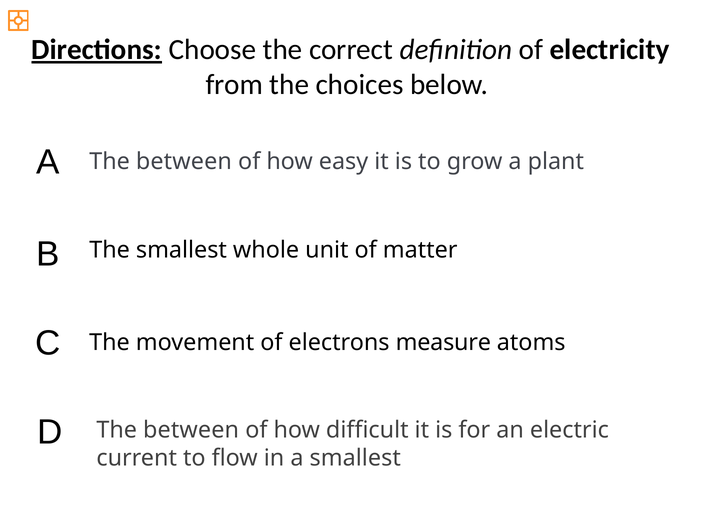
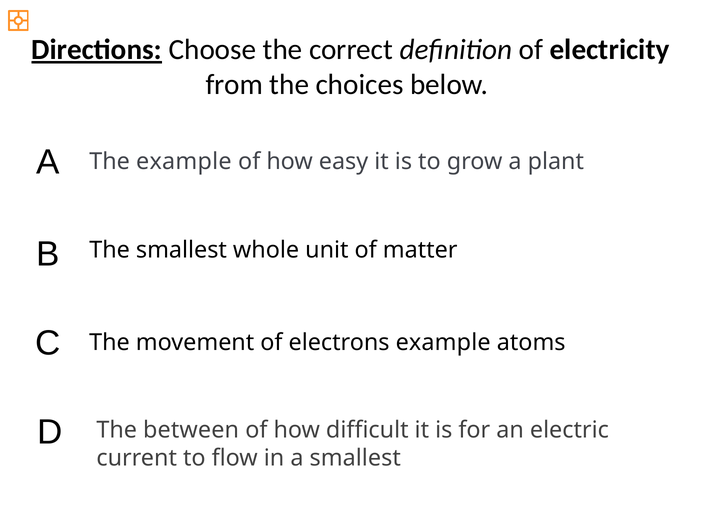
between: between -> example (184, 161)
electrons measure: measure -> example (443, 342)
